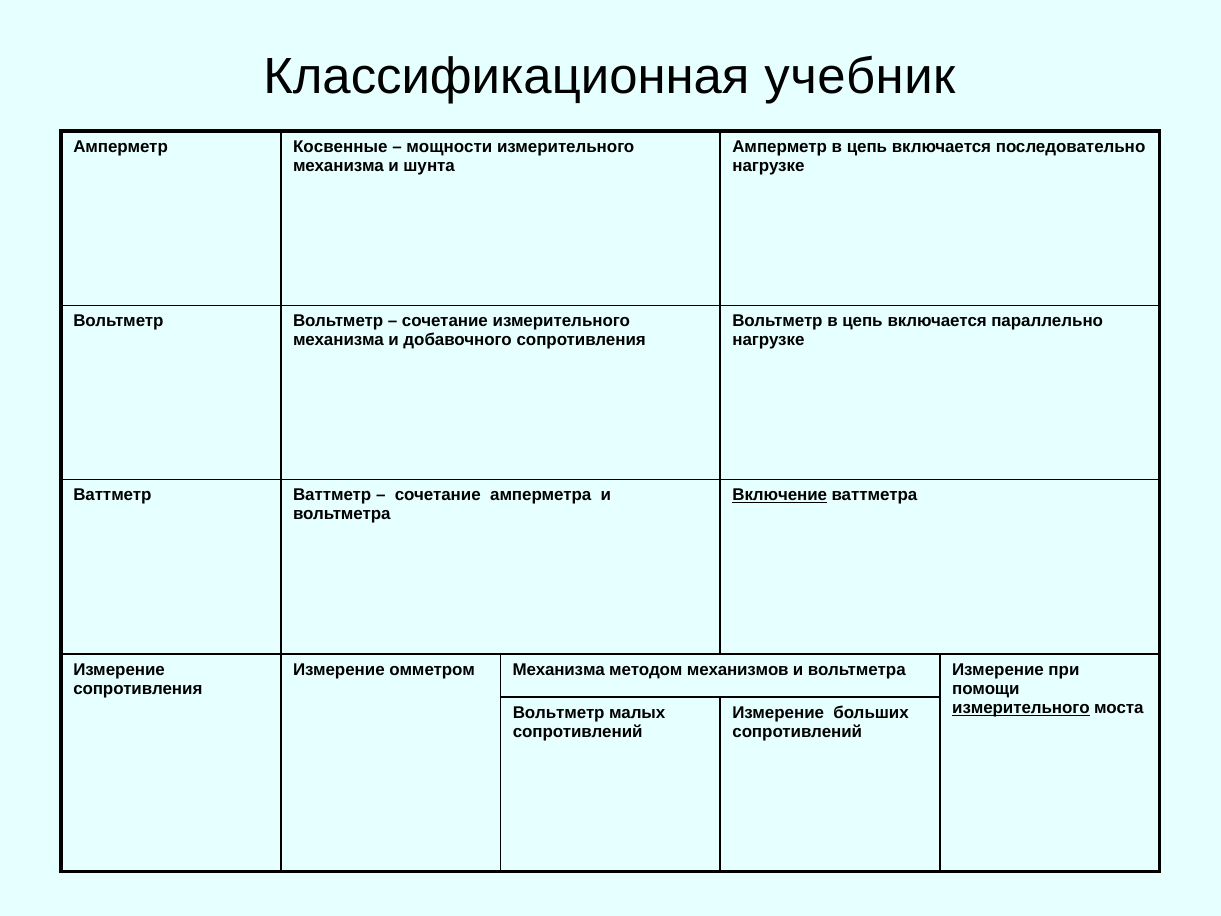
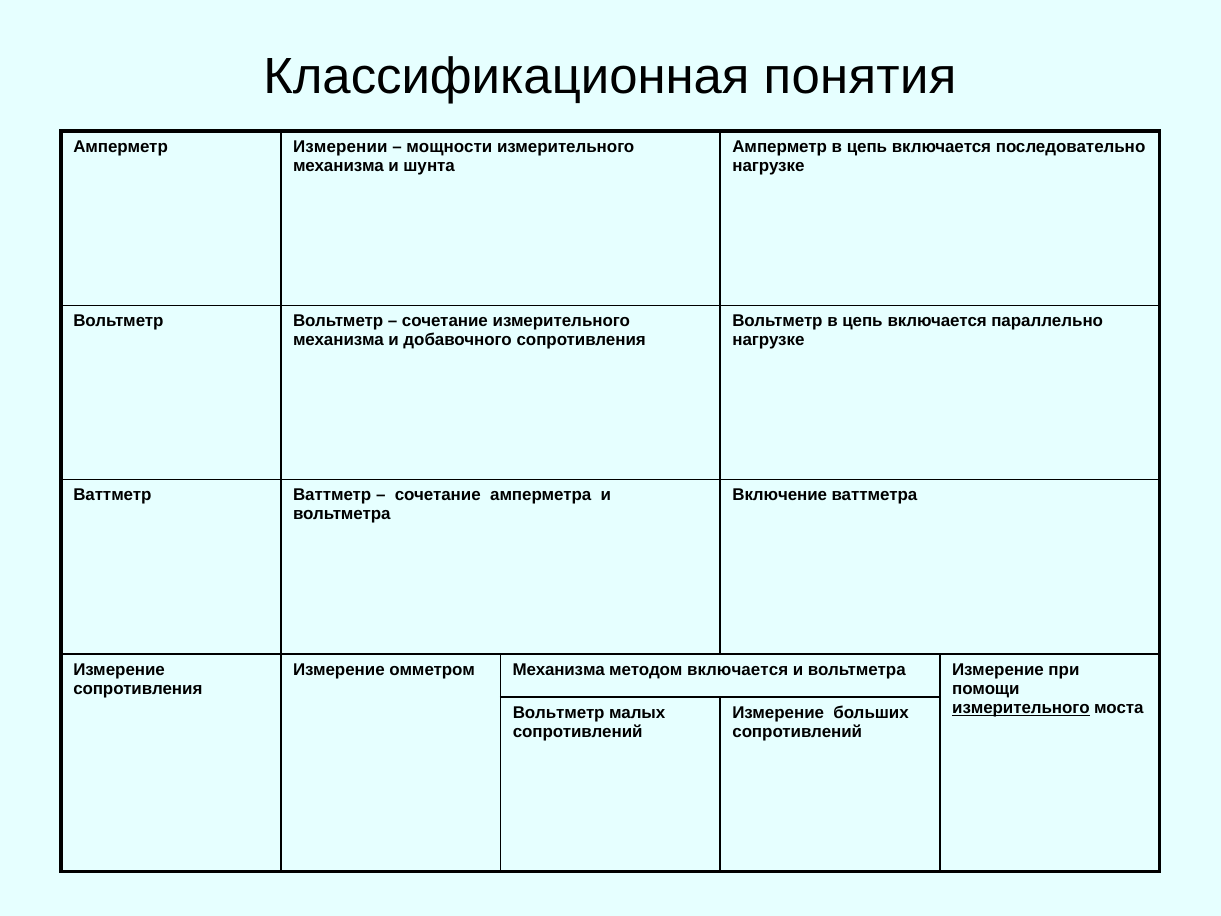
учебник: учебник -> понятия (860, 77)
Косвенные: Косвенные -> Измерении (340, 147)
Включение underline: present -> none (780, 495)
методом механизмов: механизмов -> включается (738, 670)
